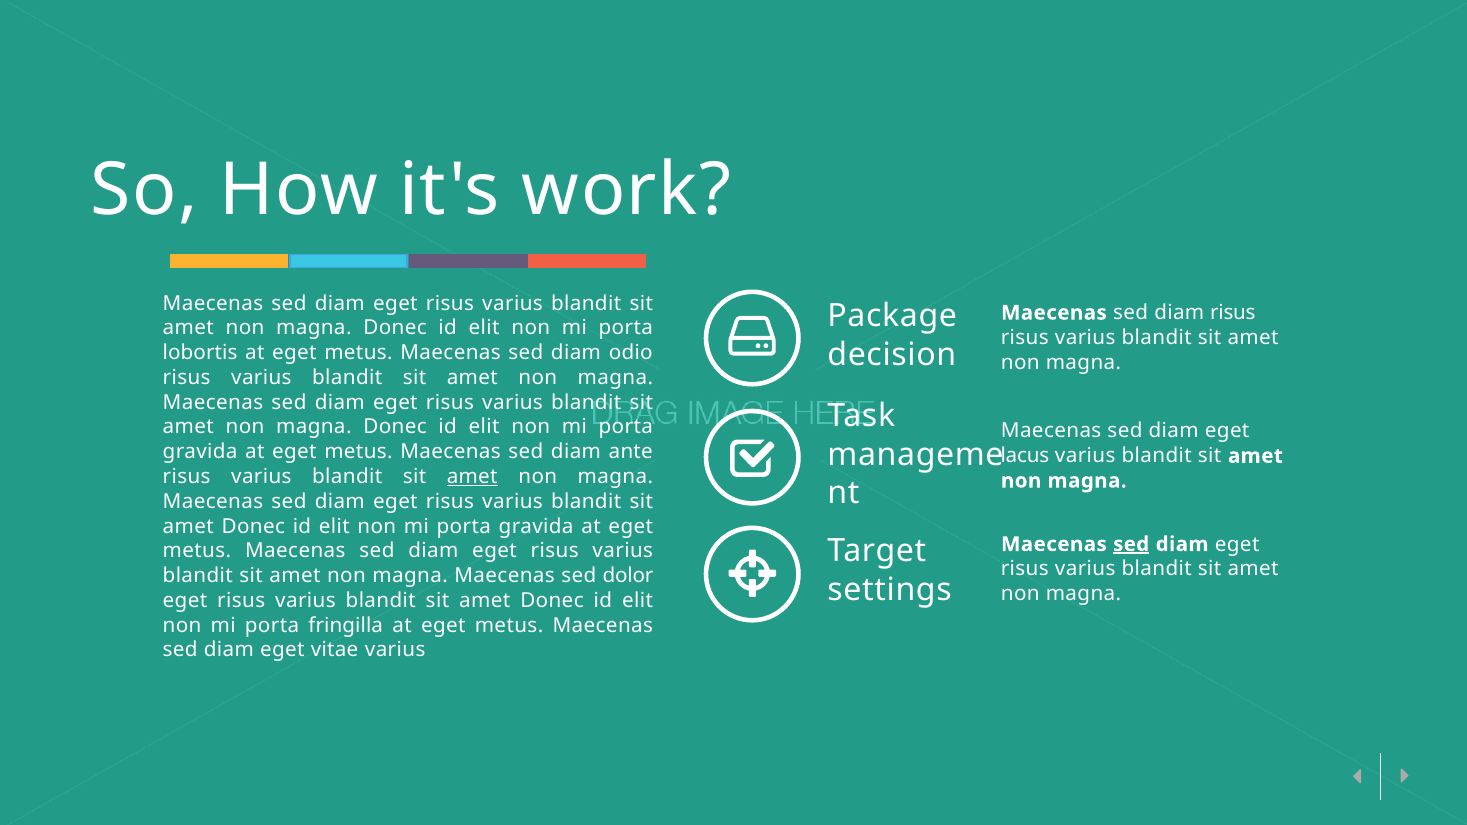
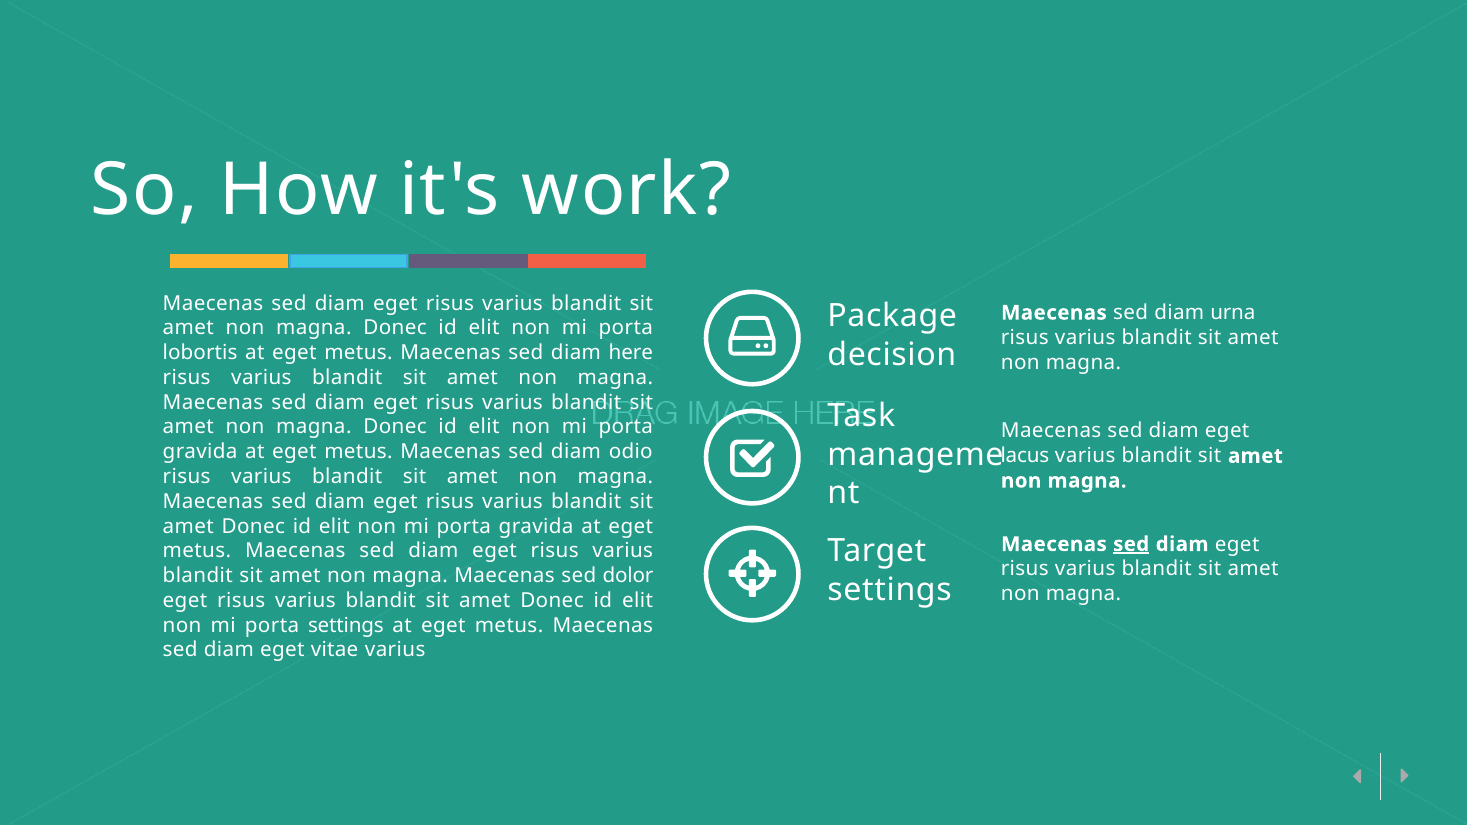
diam risus: risus -> urna (1233, 313)
odio: odio -> here (631, 353)
ante: ante -> odio (631, 452)
amet underline: present -> none (472, 477)
porta fringilla: fringilla -> settings (346, 625)
